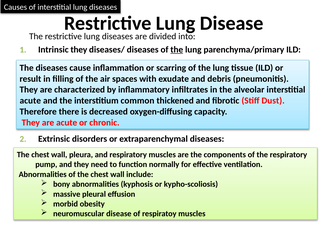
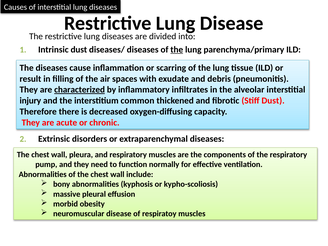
Intrinsic they: they -> dust (79, 50)
characterized underline: none -> present (80, 90)
acute: acute -> injury (30, 101)
